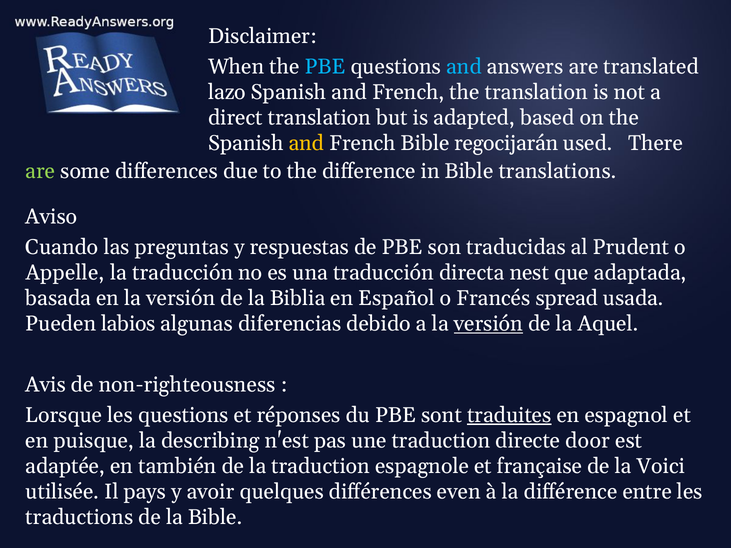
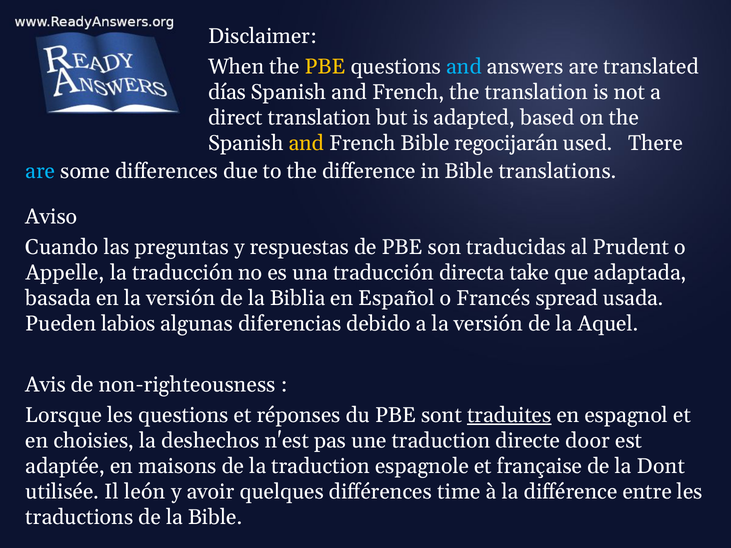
PBE colour: light blue -> yellow (325, 67)
lazo: lazo -> días (227, 92)
are colour: light green -> light blue (40, 171)
nest: nest -> take (529, 273)
versión underline: present -> none (488, 324)
puisque: puisque -> choisies (94, 441)
describing: describing -> deshechos (210, 441)
también: también -> maisons (177, 467)
Voici: Voici -> Dont (661, 467)
pays: pays -> león (145, 492)
even: even -> time (459, 492)
